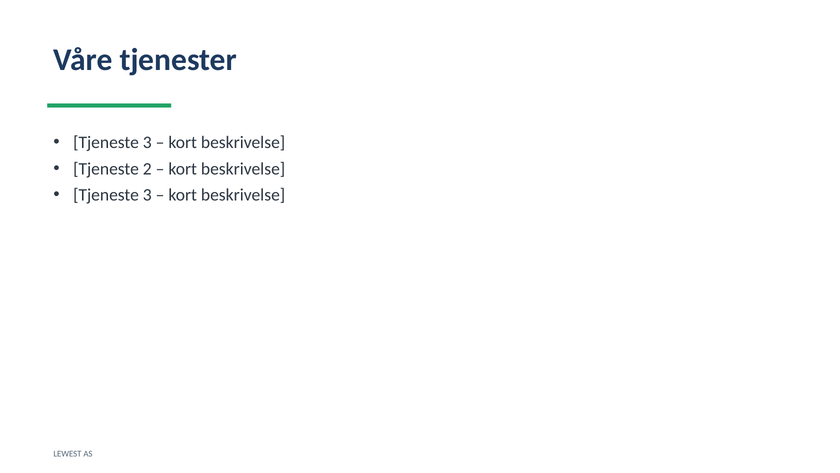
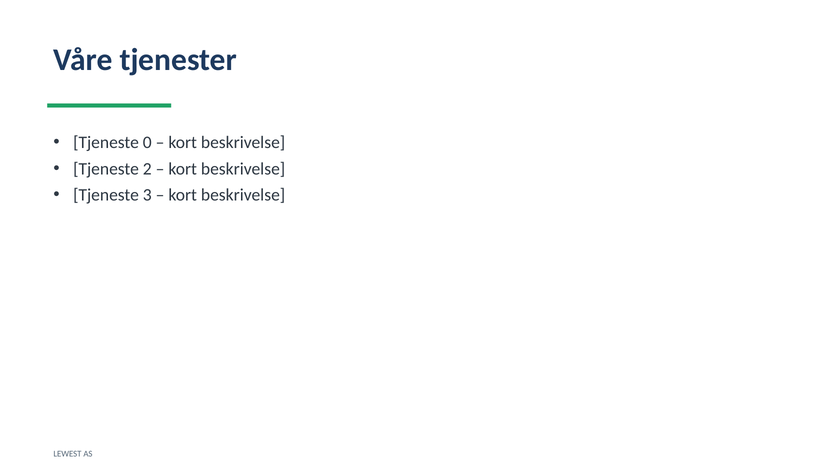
3: 3 -> 0 (147, 142)
